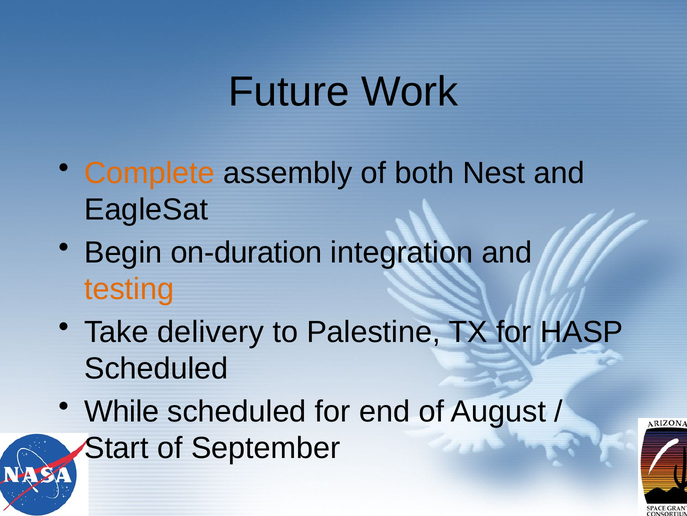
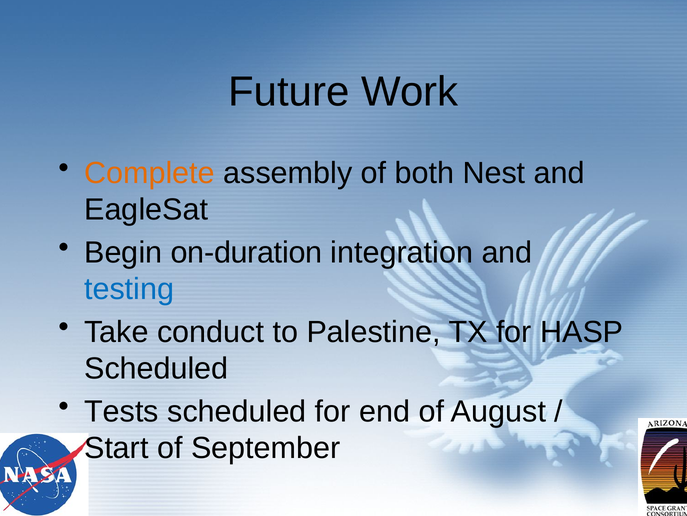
testing colour: orange -> blue (129, 289)
delivery: delivery -> conduct (211, 332)
While: While -> Tests (121, 411)
